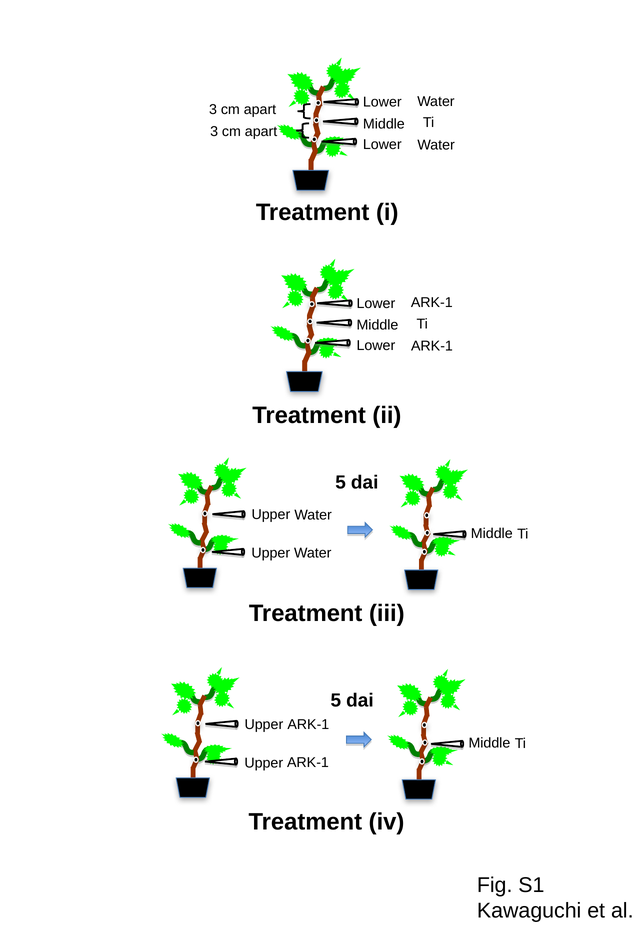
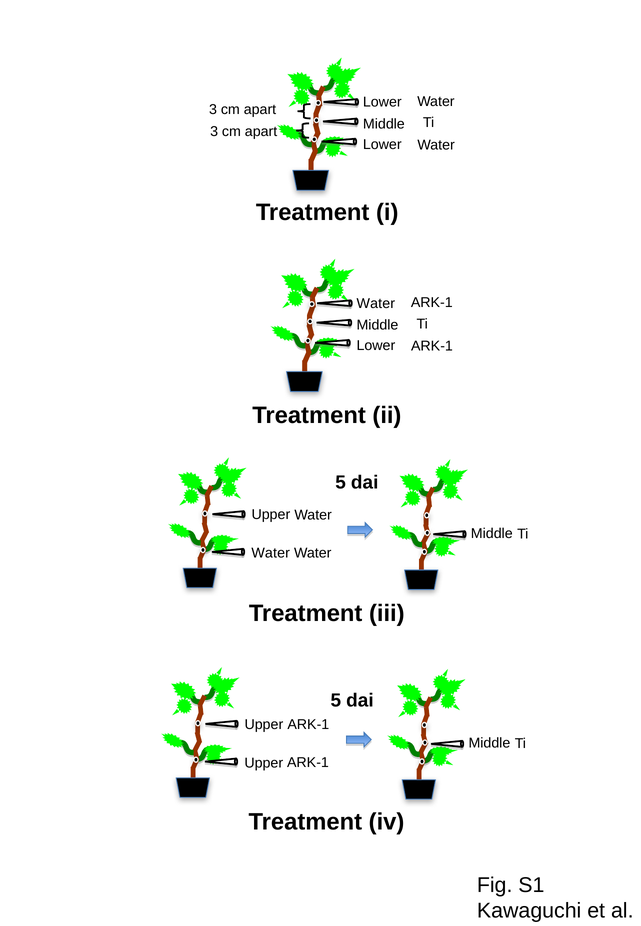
Lower: Lower -> Water (376, 303)
Upper: Upper -> Water (271, 553)
